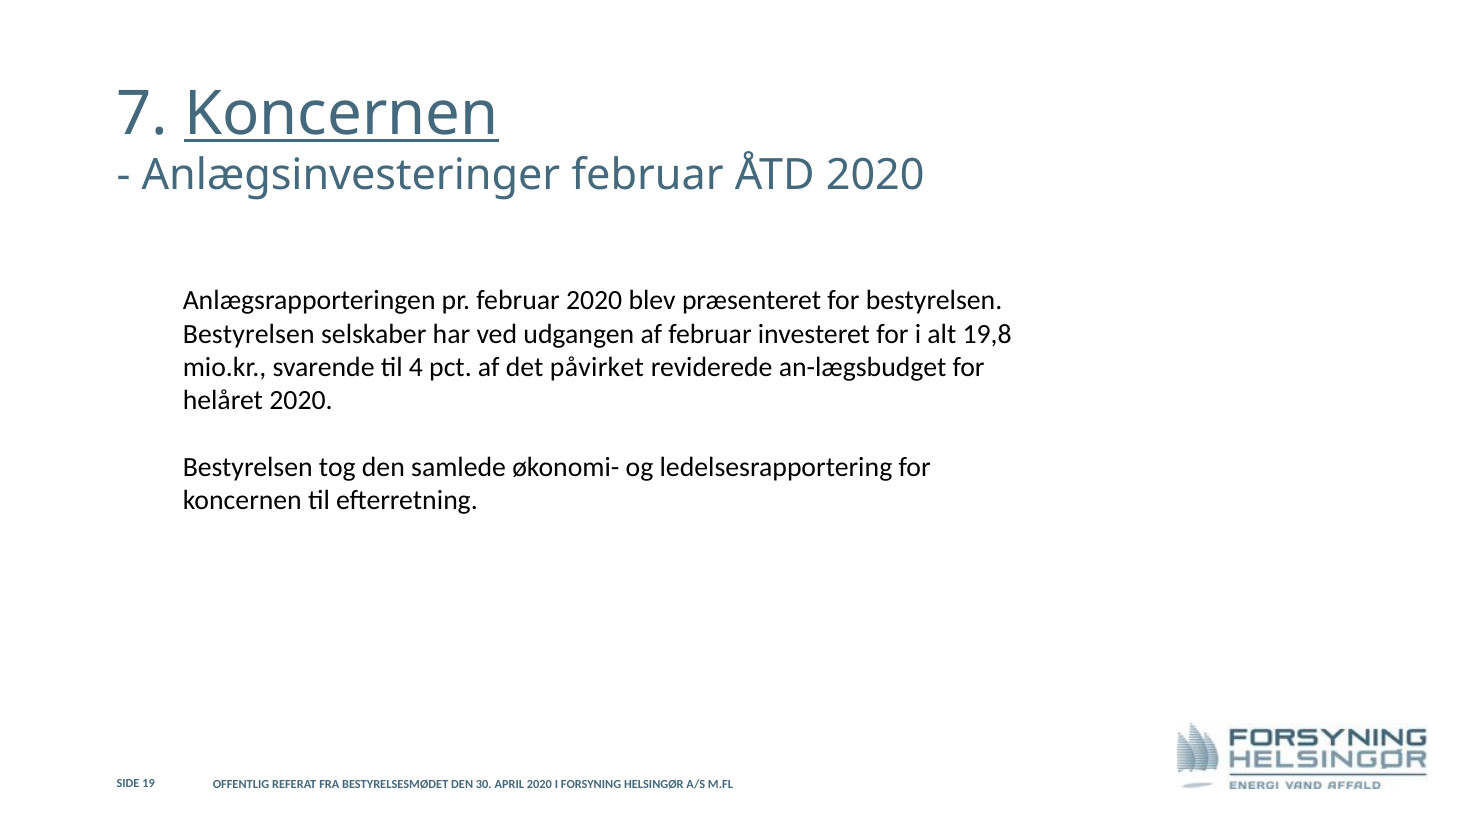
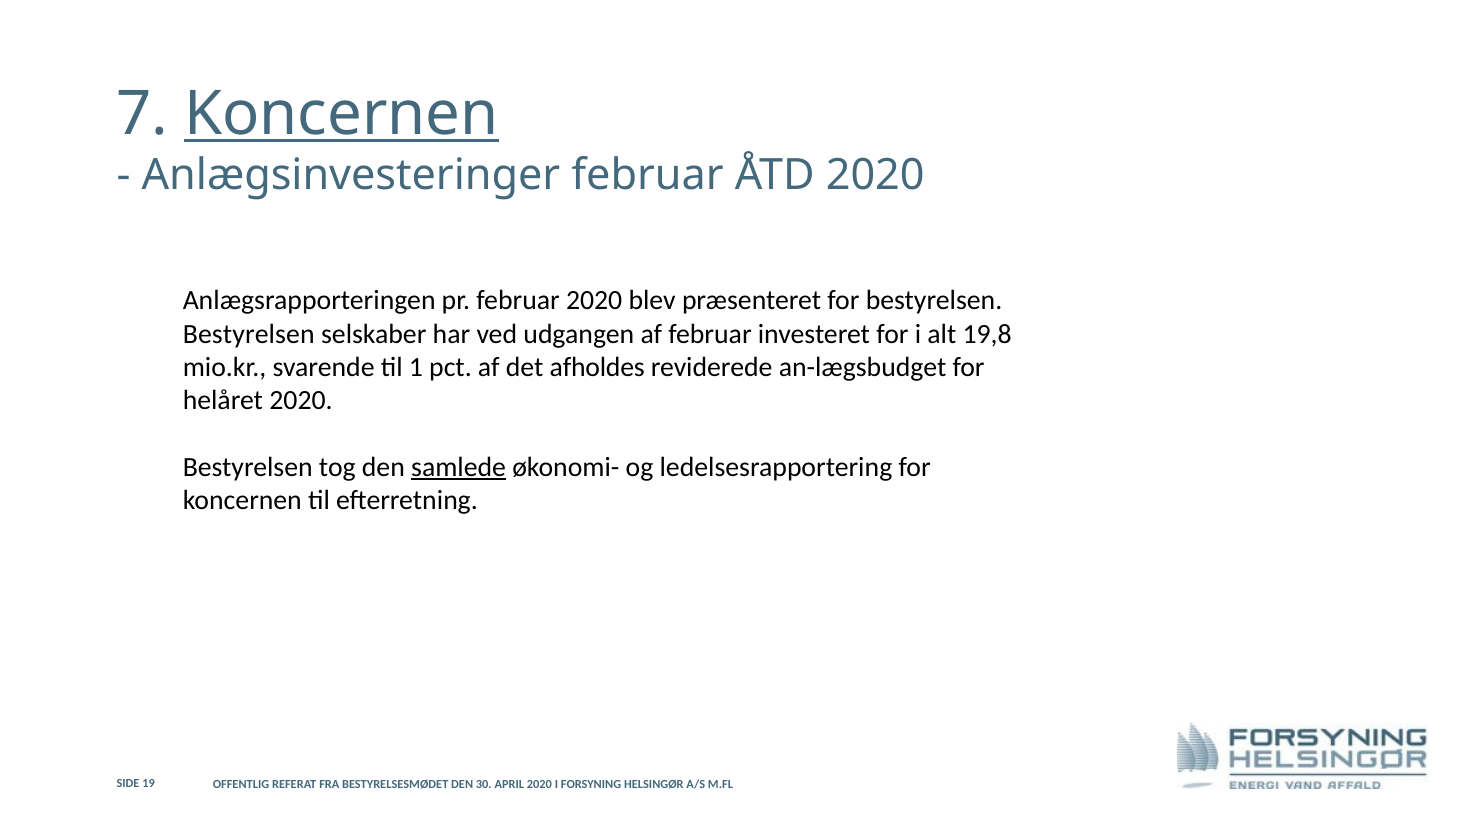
4: 4 -> 1 (416, 367)
påvirket: påvirket -> afholdes (597, 367)
samlede underline: none -> present (459, 467)
